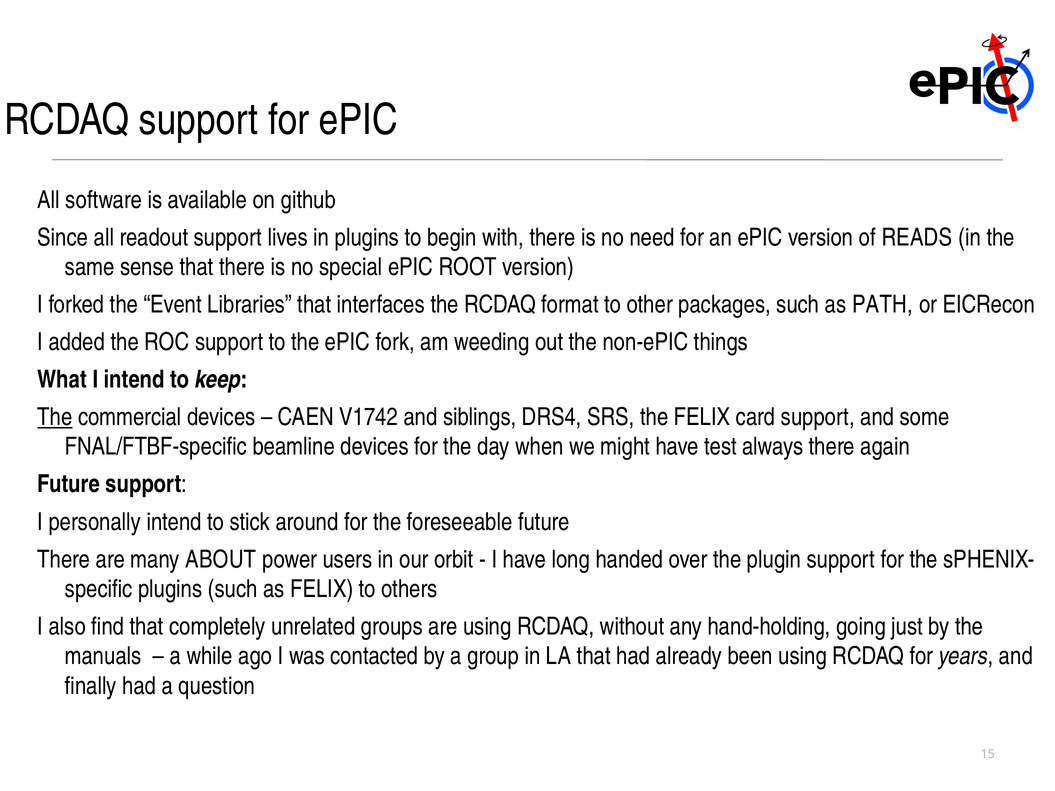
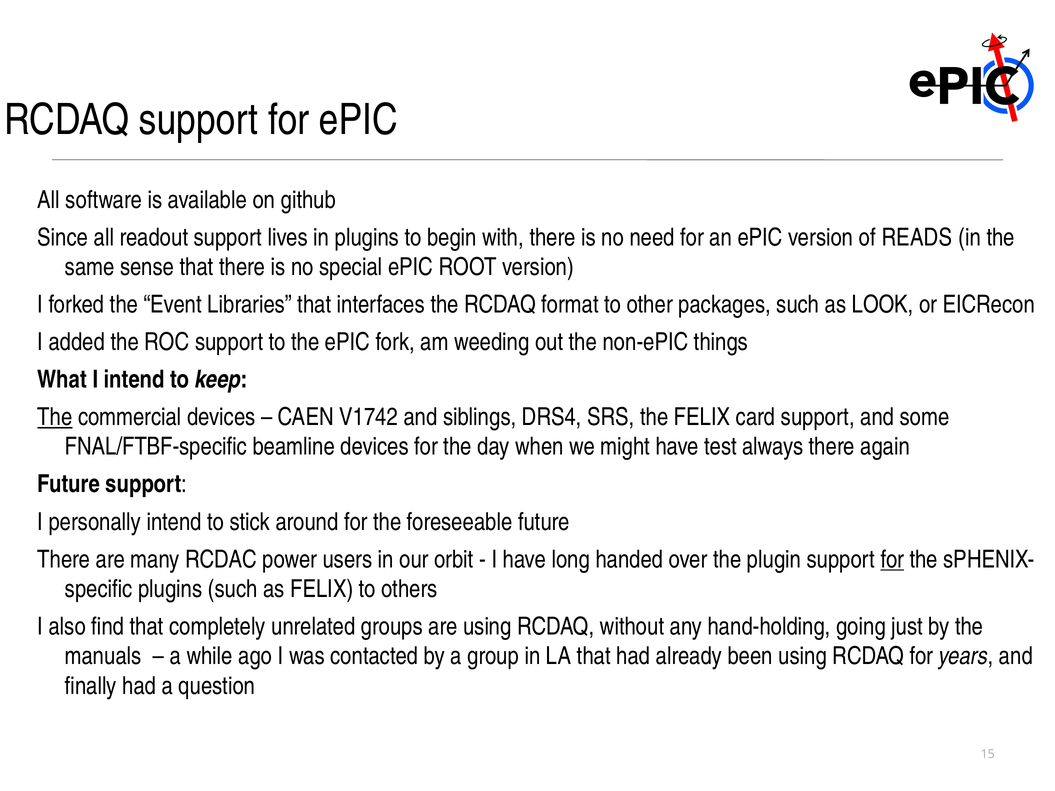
PATH: PATH -> LOOK (883, 305)
ABOUT: ABOUT -> RCDAC (221, 560)
for underline: none -> present (892, 560)
